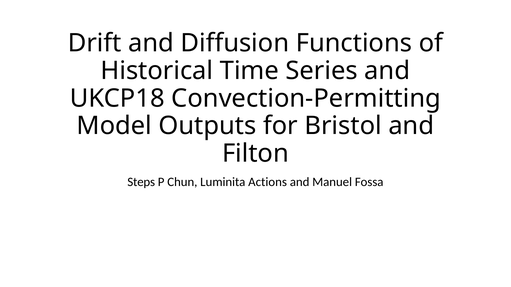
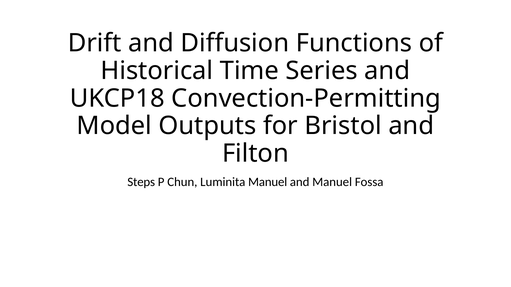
Luminita Actions: Actions -> Manuel (268, 182)
